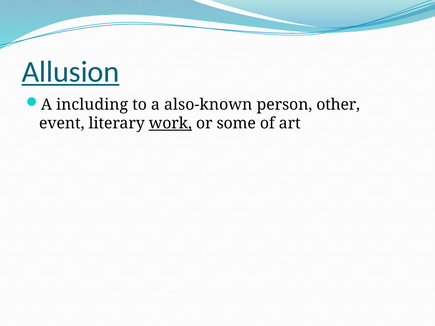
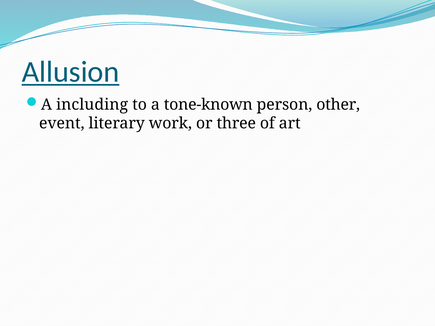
also-known: also-known -> tone-known (208, 105)
work underline: present -> none (170, 124)
some: some -> three (236, 124)
